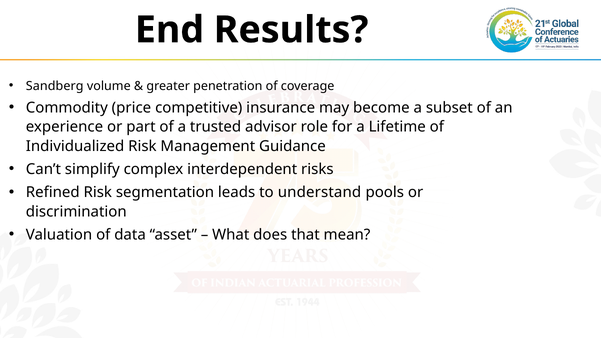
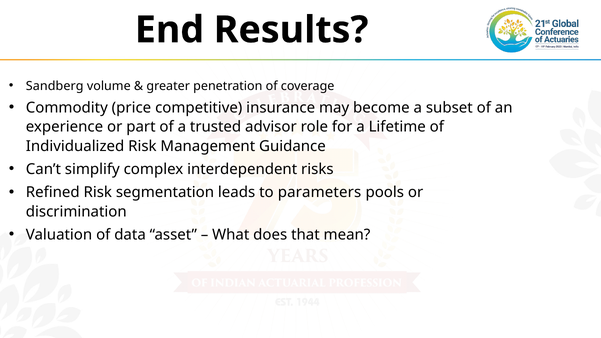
understand: understand -> parameters (320, 192)
